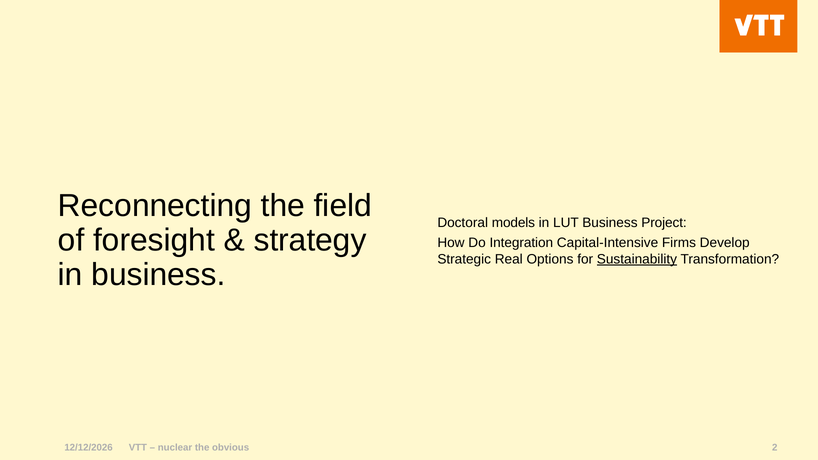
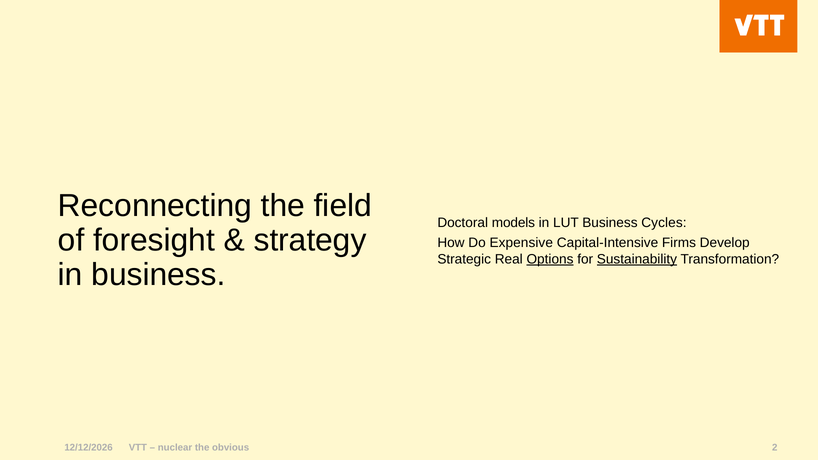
Project: Project -> Cycles (664, 223)
Integration: Integration -> Expensive (521, 243)
Options underline: none -> present (550, 259)
